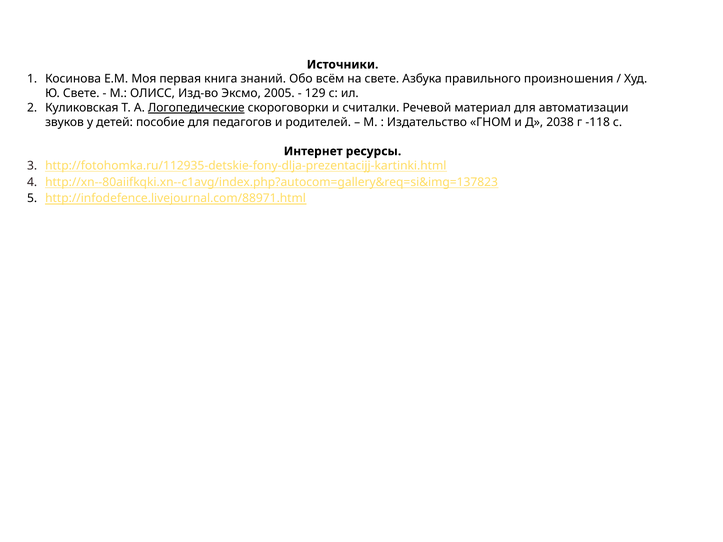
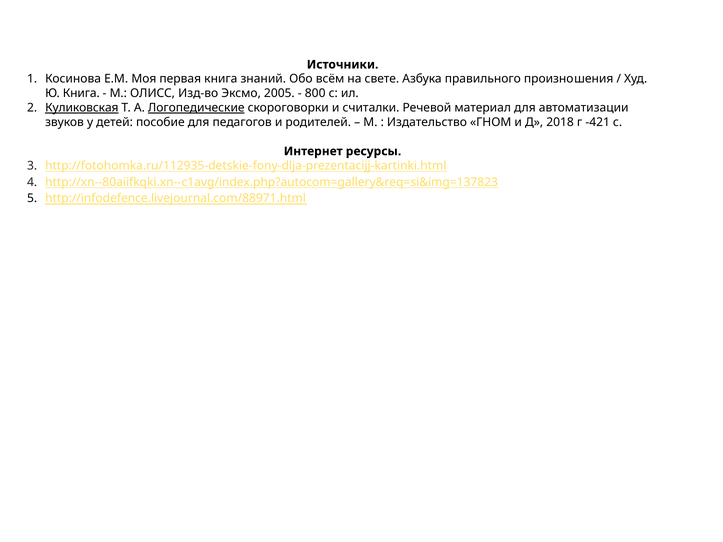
Ю Свете: Свете -> Книга (81, 93)
129: 129 -> 800 (315, 93)
Куликовская underline: none -> present (82, 108)
2038: 2038 -> 2018 (560, 122)
-118: -118 -> -421 (598, 122)
